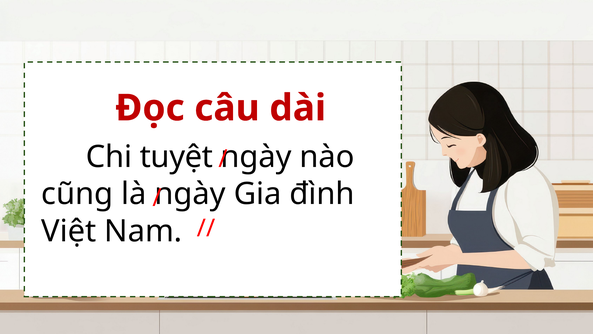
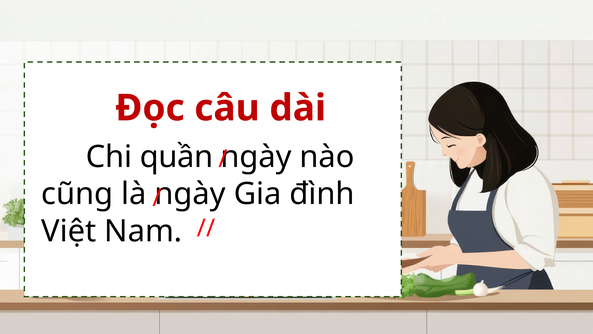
tuyệt: tuyệt -> quần (176, 157)
